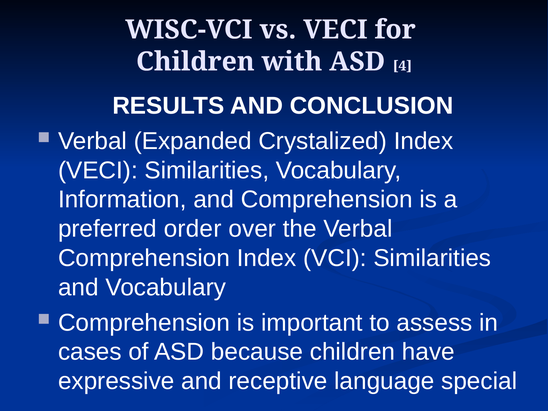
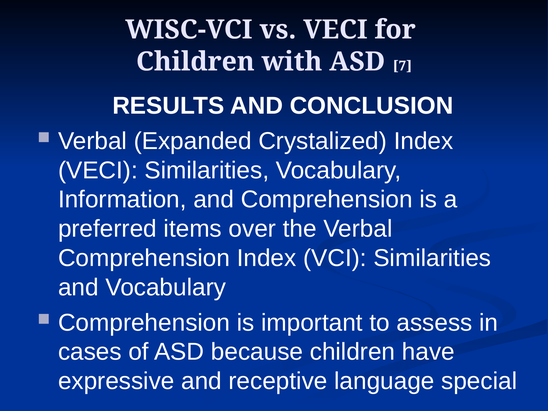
4: 4 -> 7 (402, 66)
order: order -> items (193, 229)
